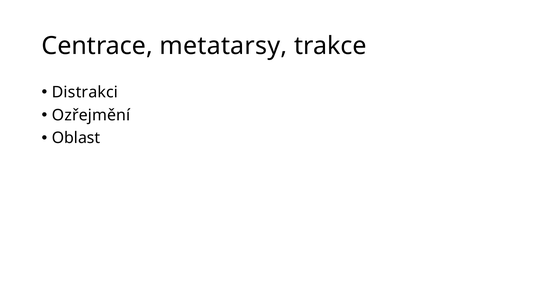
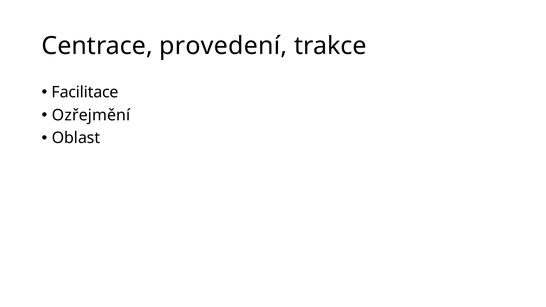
metatarsy: metatarsy -> provedení (223, 46)
Distrakci: Distrakci -> Facilitace (85, 92)
